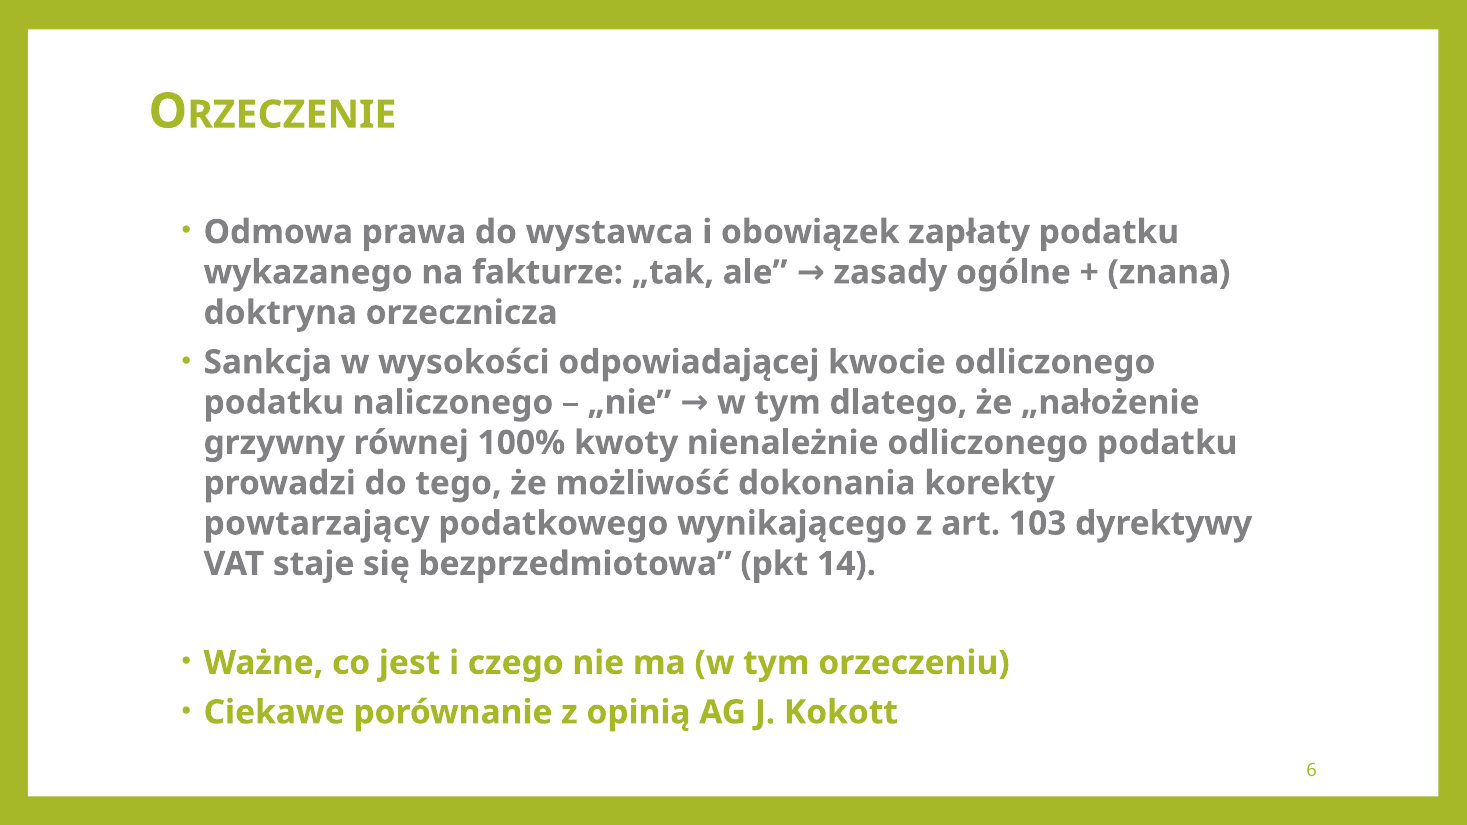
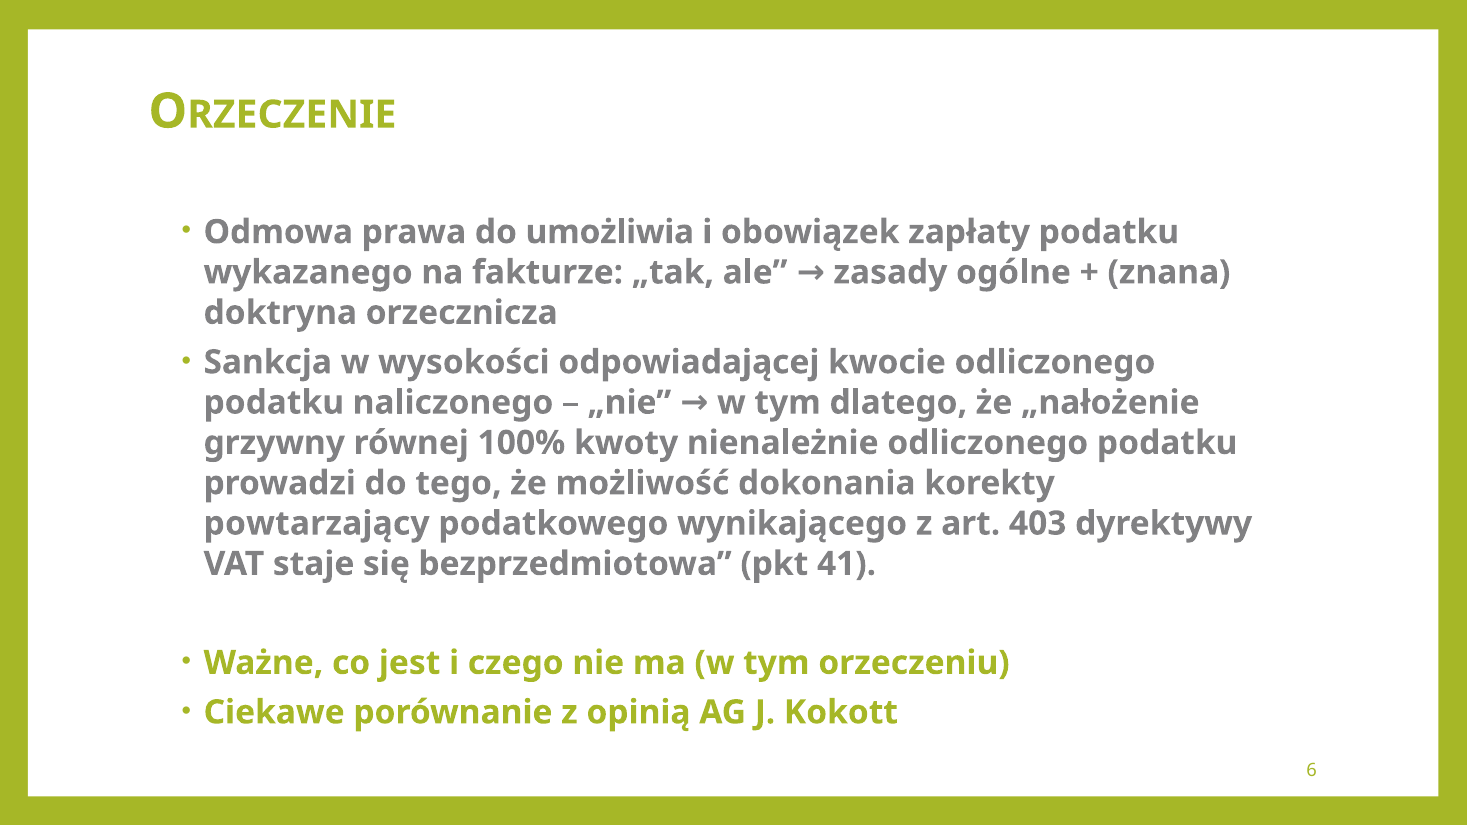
wystawca: wystawca -> umożliwia (610, 232)
103: 103 -> 403 (1038, 524)
14: 14 -> 41 (847, 564)
